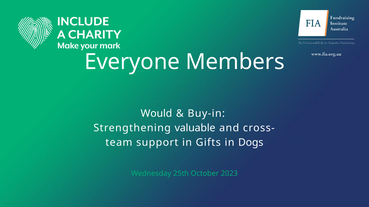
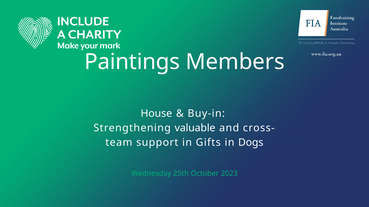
Everyone: Everyone -> Paintings (132, 62)
Would: Would -> House (156, 114)
